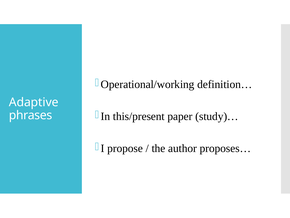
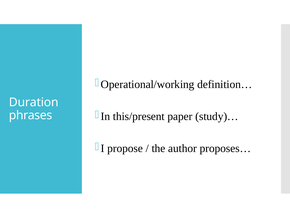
Adaptive: Adaptive -> Duration (34, 102)
